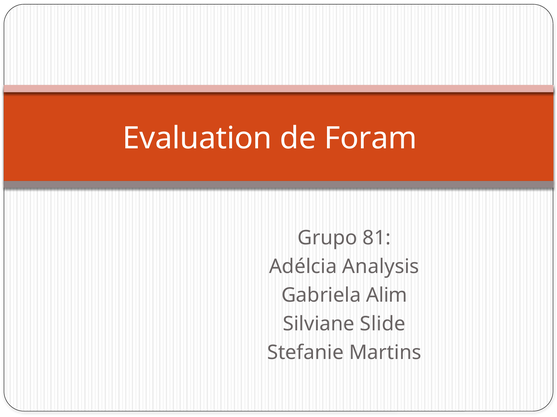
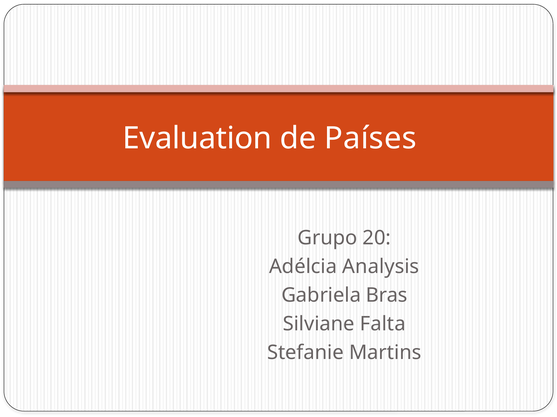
Foram: Foram -> Países (370, 139)
81: 81 -> 20 (377, 238)
Alim: Alim -> Bras (387, 296)
Slide: Slide -> Falta (383, 324)
